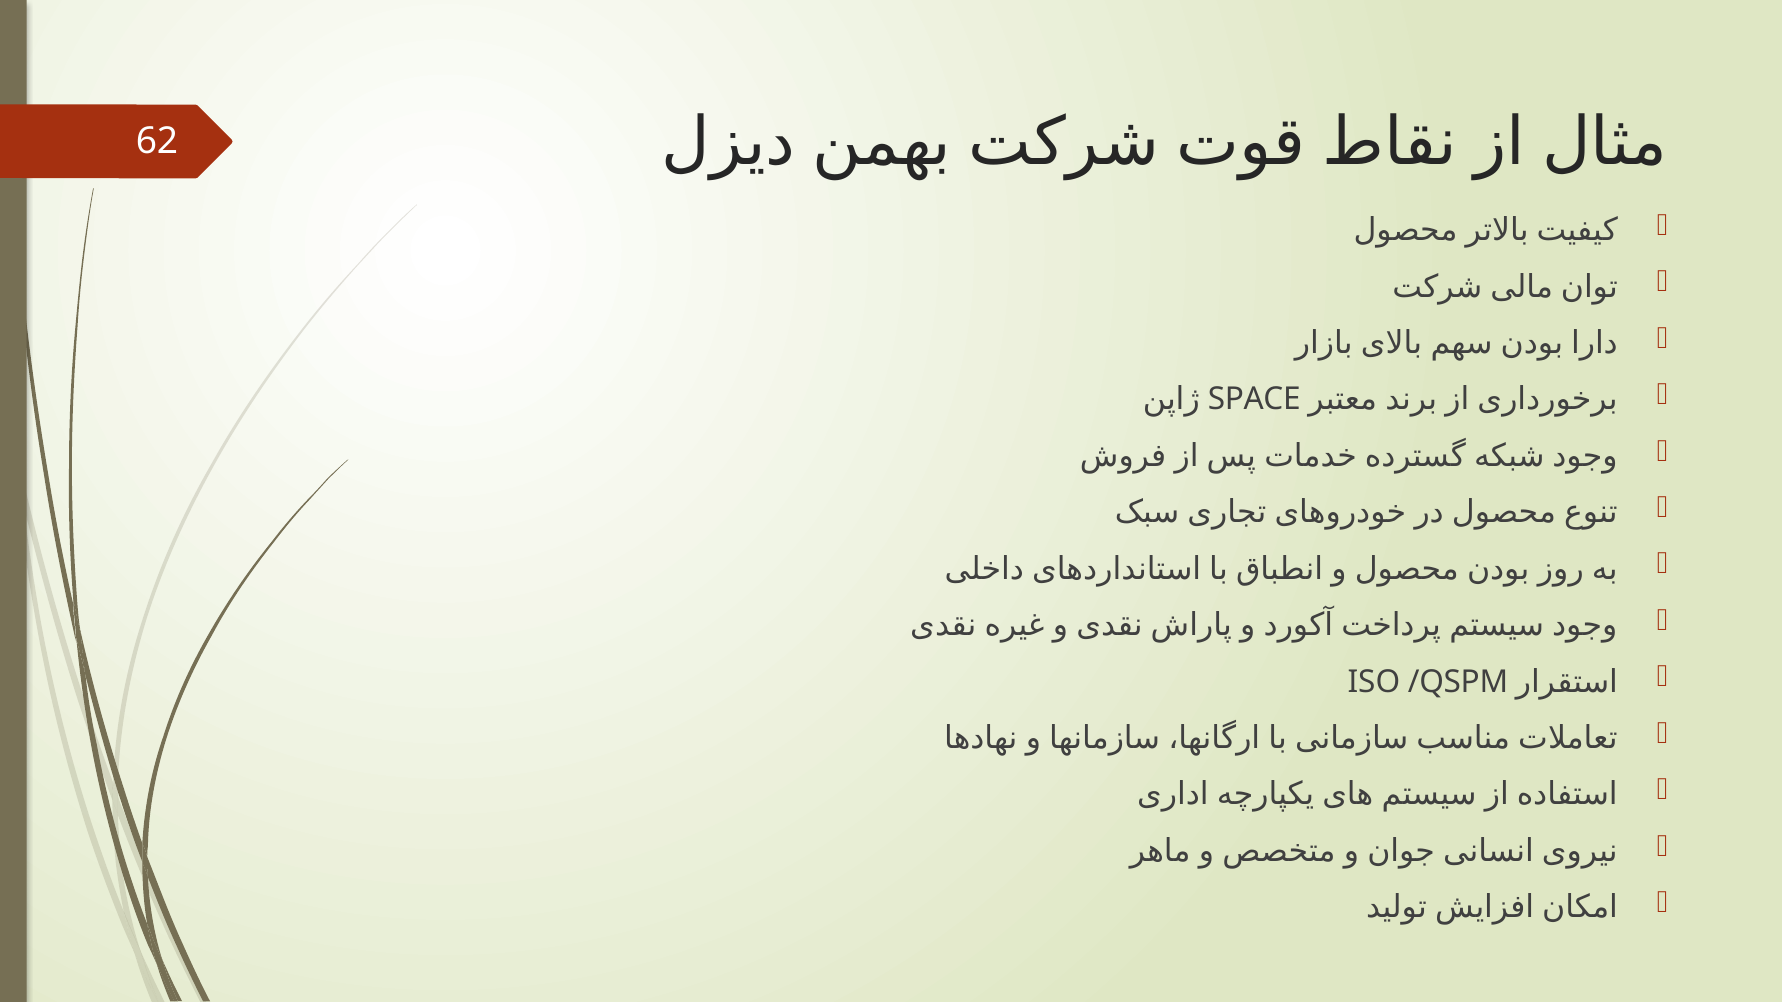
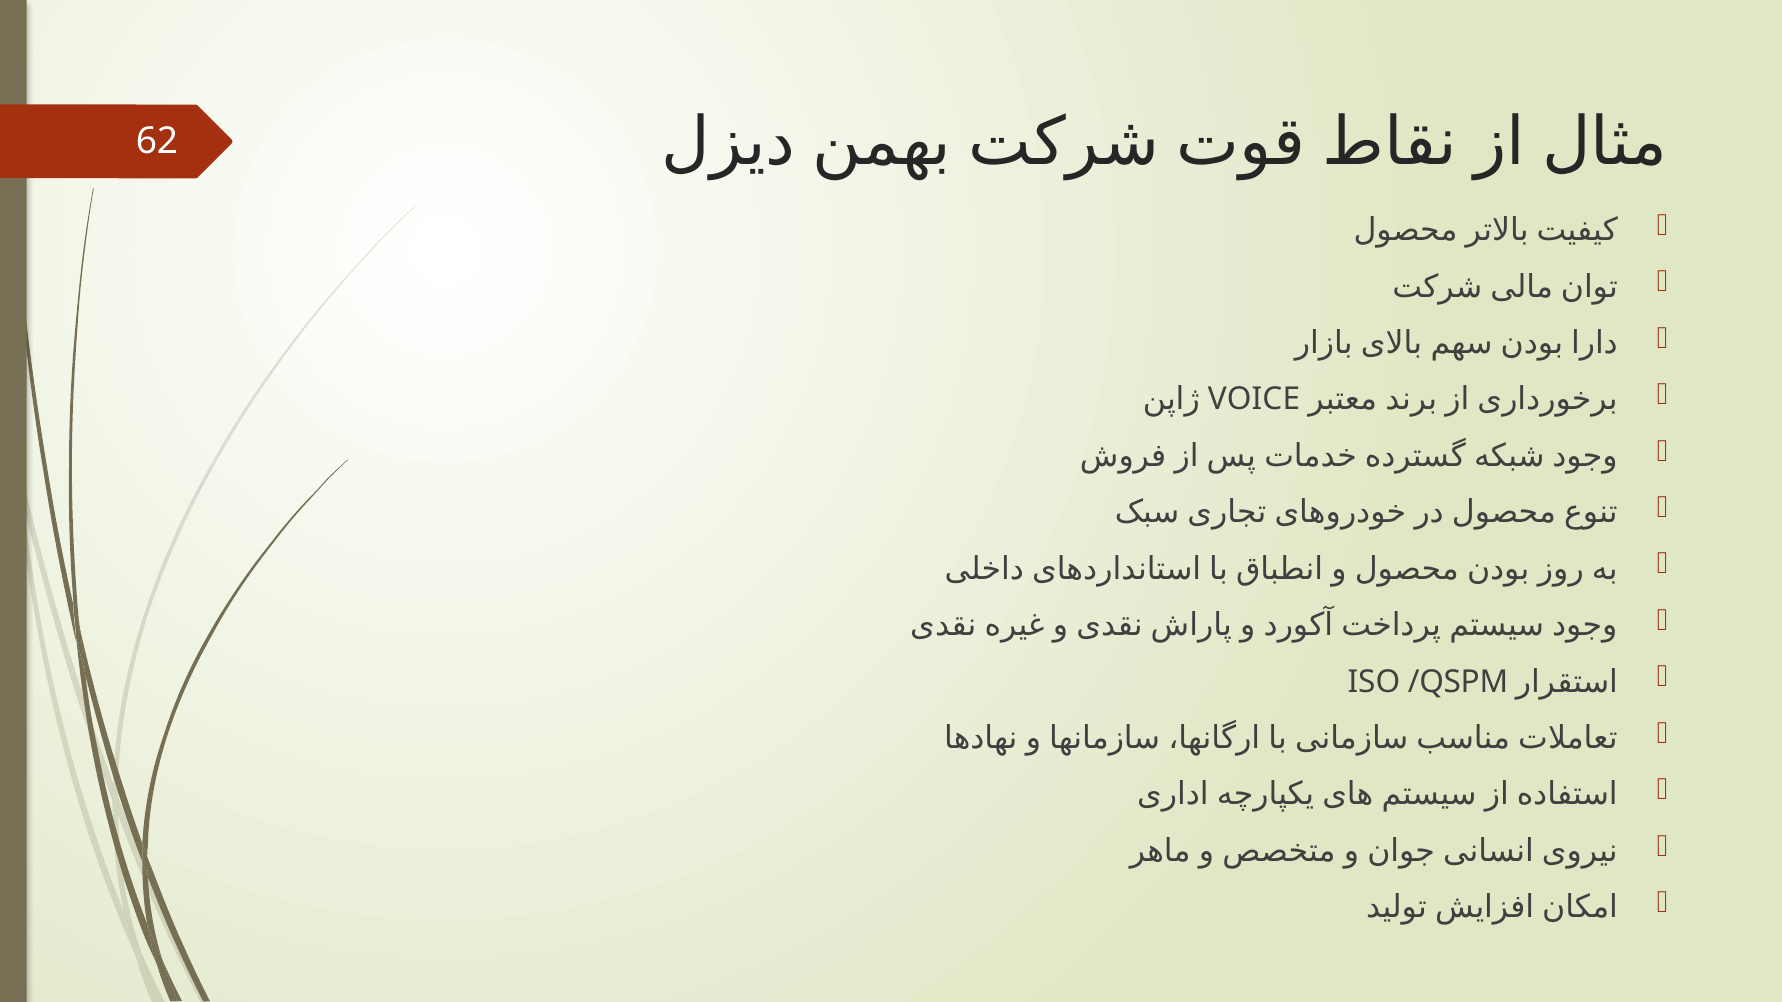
SPACE: SPACE -> VOICE (1254, 400)
